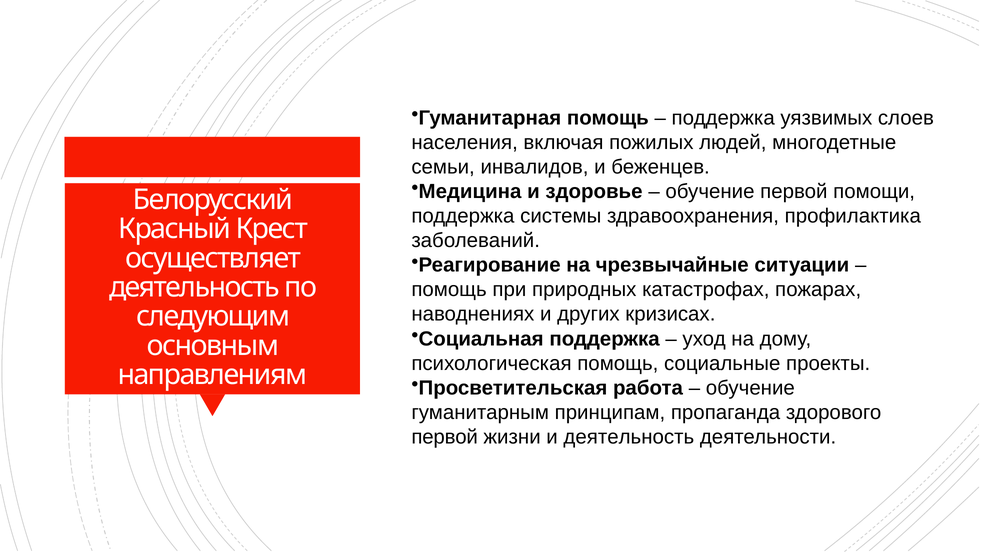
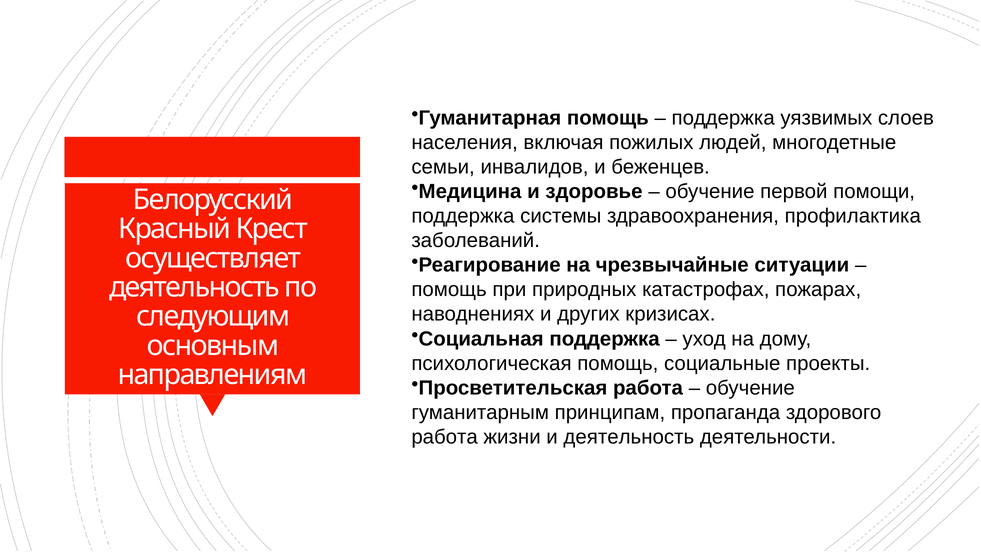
первой: первой -> работа (445, 437)
